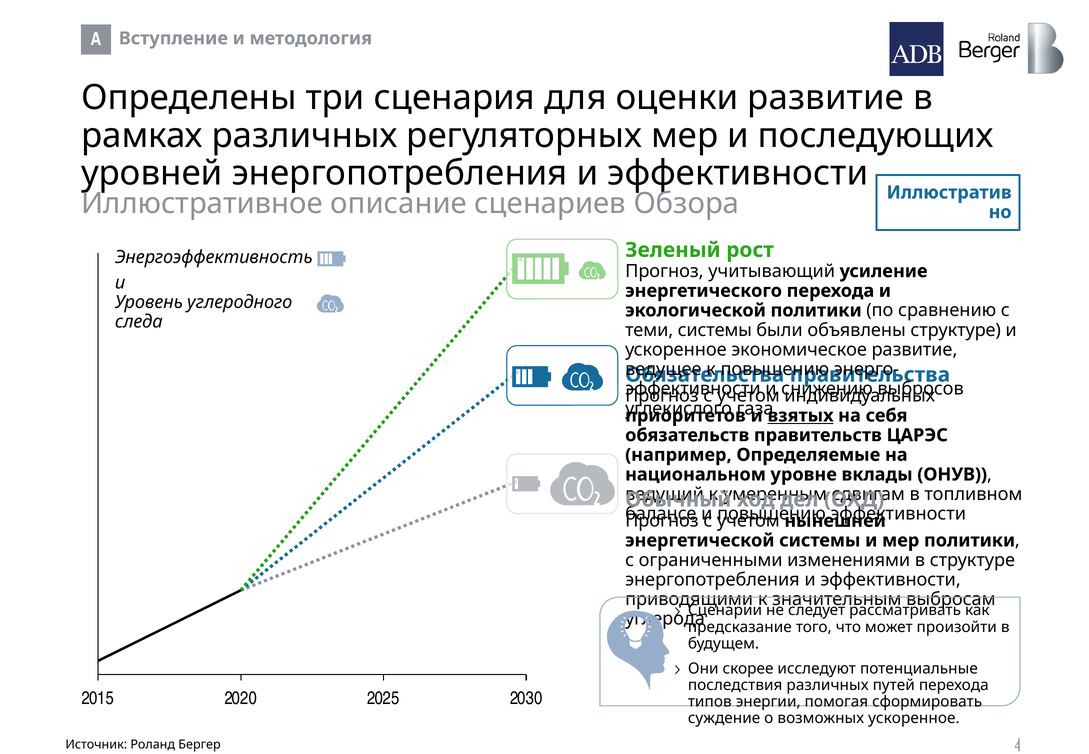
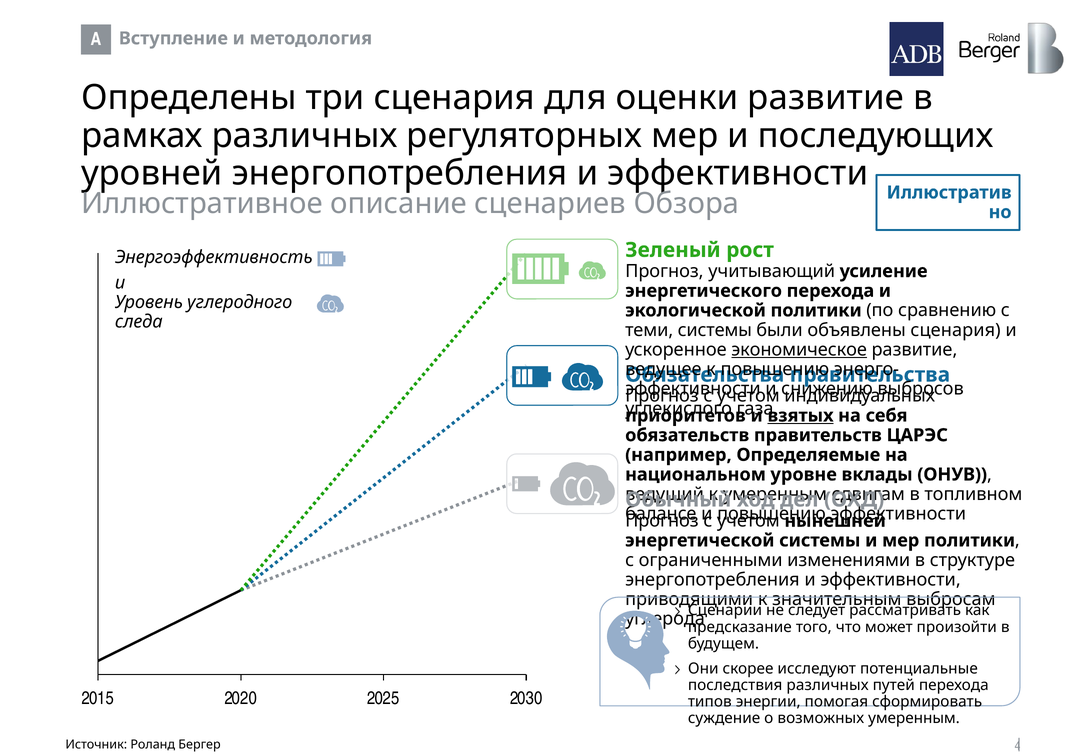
объявлены структуре: структуре -> сценария (956, 330)
экономическое underline: none -> present (799, 350)
возможных ускоренное: ускоренное -> умеренным (914, 718)
